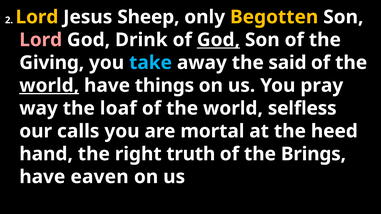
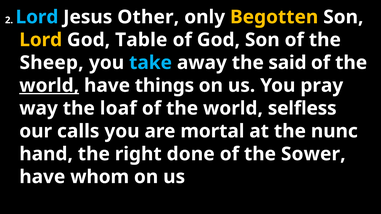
Lord colour: yellow -> light blue (37, 17)
Sheep: Sheep -> Other (148, 17)
Lord colour: pink -> yellow (41, 40)
Drink: Drink -> Table (141, 40)
God underline: present -> none (218, 40)
Giving: Giving -> Sheep (52, 63)
heed: heed -> nunc (334, 131)
truth: truth -> done (191, 154)
Brings: Brings -> Sower (313, 154)
eaven: eaven -> whom (100, 177)
